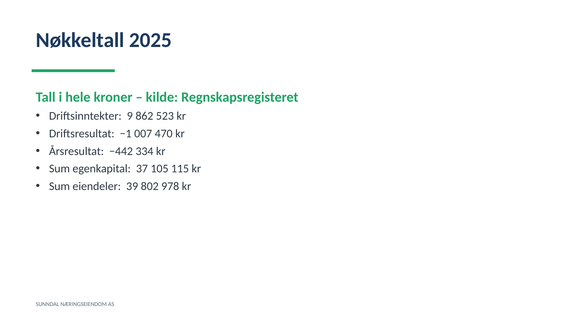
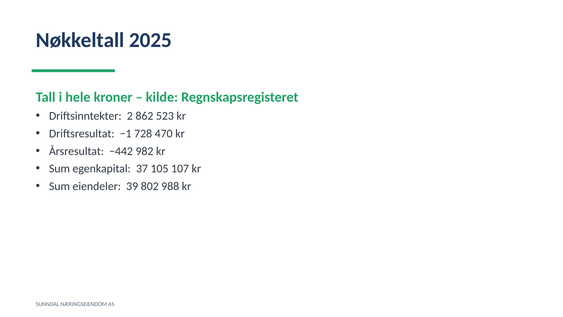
9: 9 -> 2 (130, 116)
007: 007 -> 728 (143, 133)
334: 334 -> 982 (145, 151)
115: 115 -> 107 (180, 169)
978: 978 -> 988 (170, 186)
